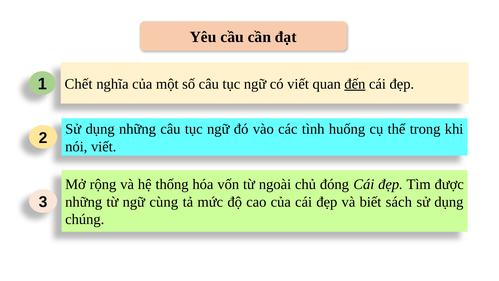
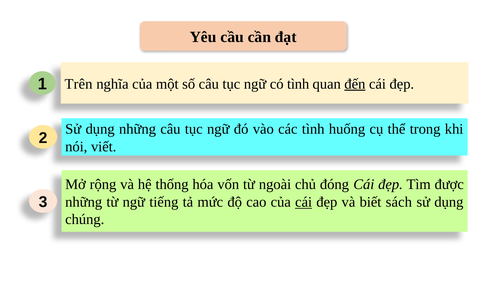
Chết: Chết -> Trên (79, 84)
có viết: viết -> tình (298, 84)
cùng: cùng -> tiếng (164, 202)
cái underline: none -> present (304, 202)
